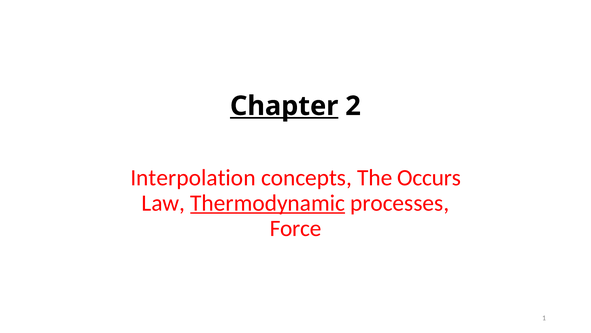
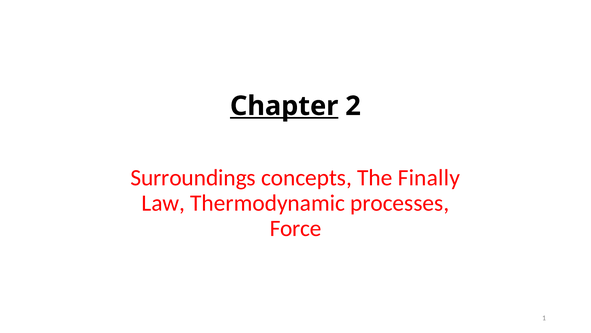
Interpolation: Interpolation -> Surroundings (193, 177)
Occurs: Occurs -> Finally (429, 177)
Thermodynamic underline: present -> none (268, 203)
